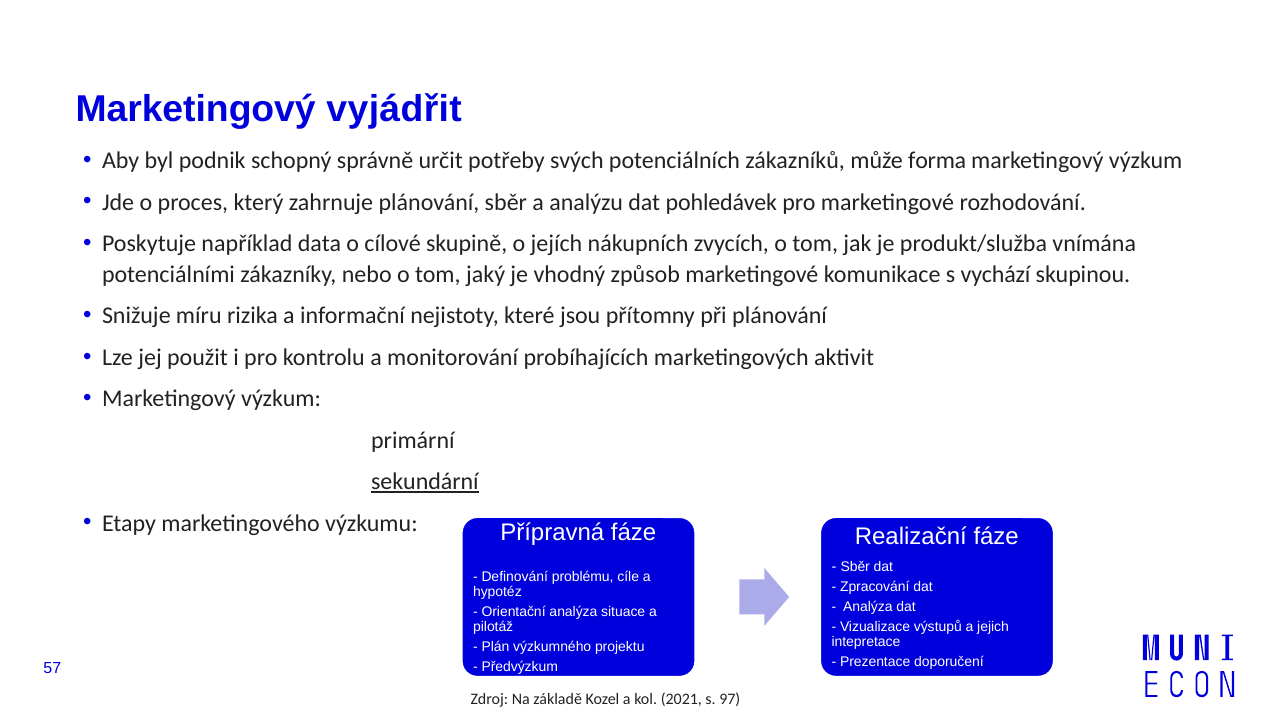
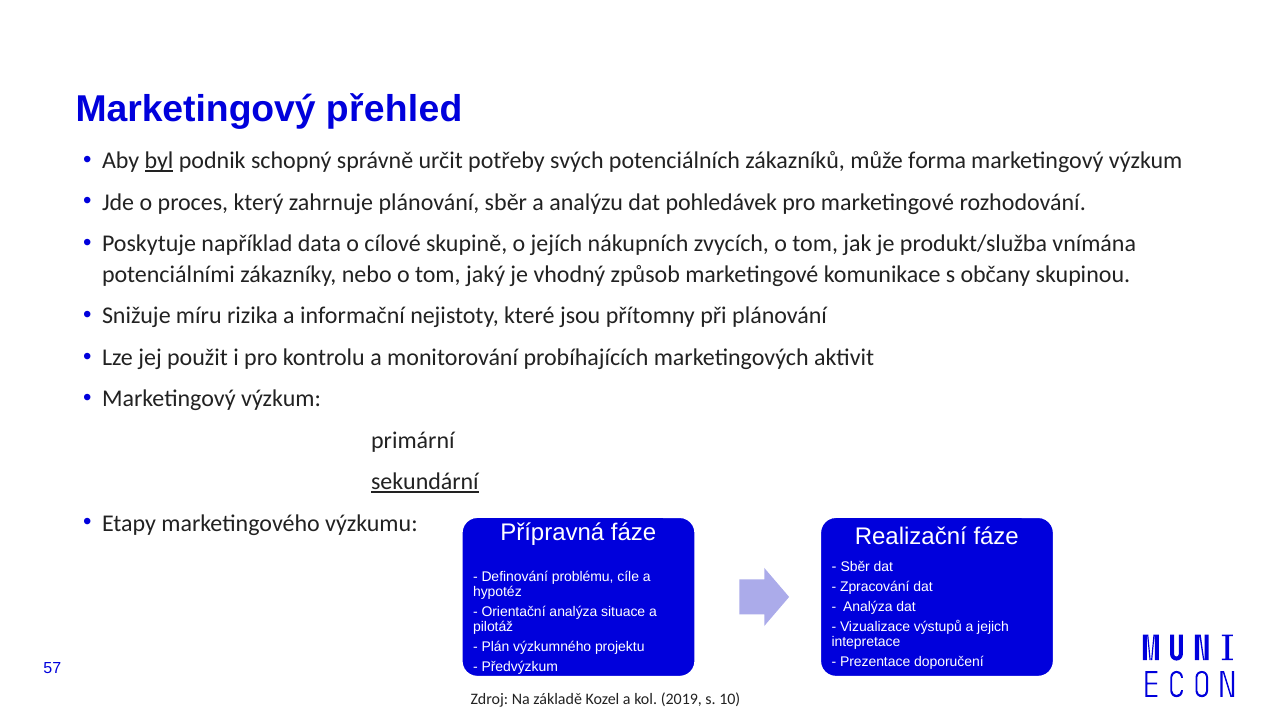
vyjádřit: vyjádřit -> přehled (394, 109)
byl underline: none -> present (159, 161)
vychází: vychází -> občany (996, 274)
2021: 2021 -> 2019 (681, 699)
97: 97 -> 10 (730, 699)
